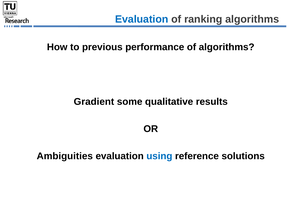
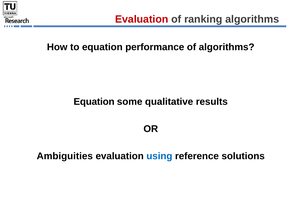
Evaluation colour: blue -> red (142, 19)
to previous: previous -> equation (102, 47)
Gradient: Gradient -> Equation (94, 102)
